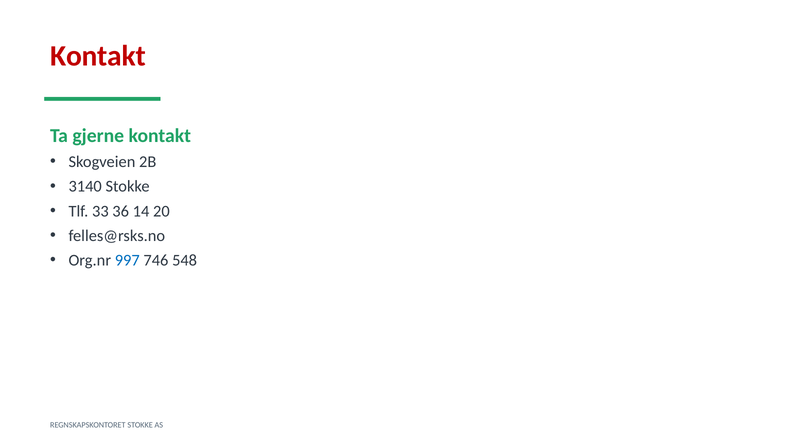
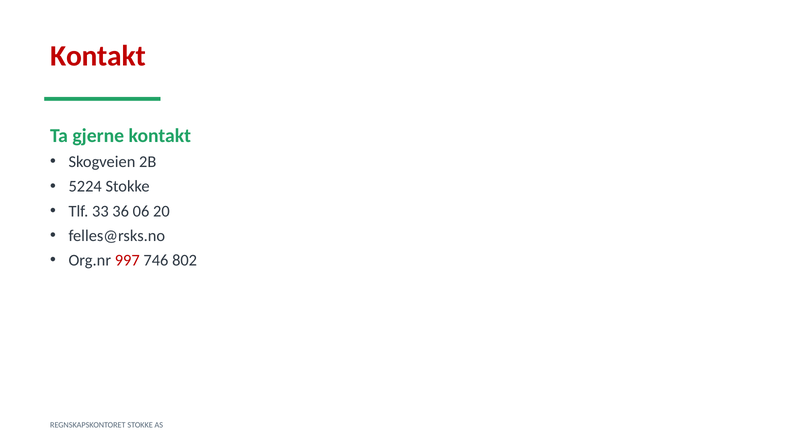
3140: 3140 -> 5224 (85, 186)
14: 14 -> 06 (141, 211)
997 colour: blue -> red (127, 260)
548: 548 -> 802 (185, 260)
